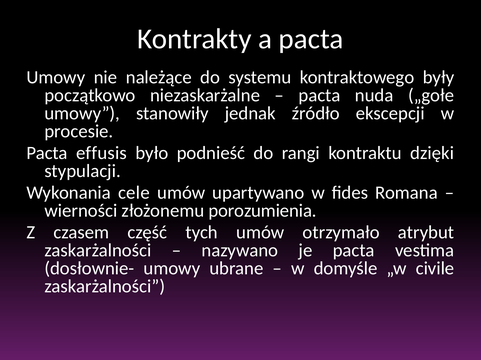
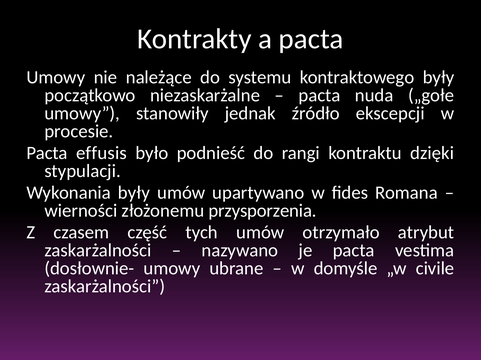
Wykonania cele: cele -> były (134, 193)
porozumienia: porozumienia -> przysporzenia (263, 211)
